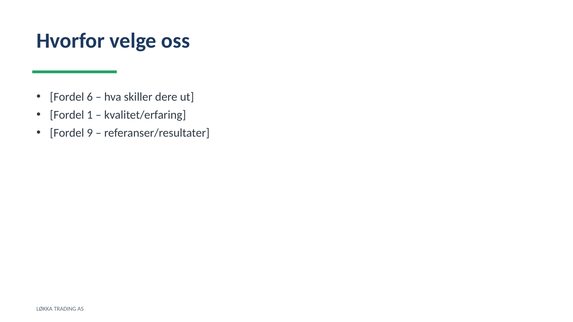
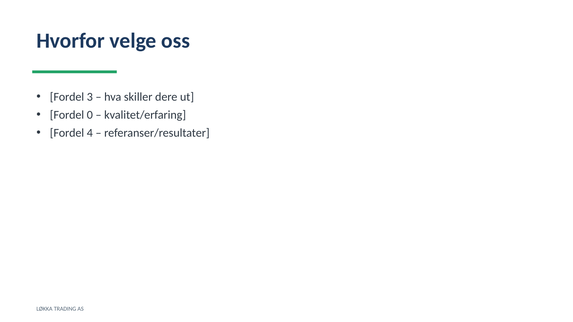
6: 6 -> 3 (90, 97)
1: 1 -> 0 (90, 115)
9: 9 -> 4 (90, 133)
